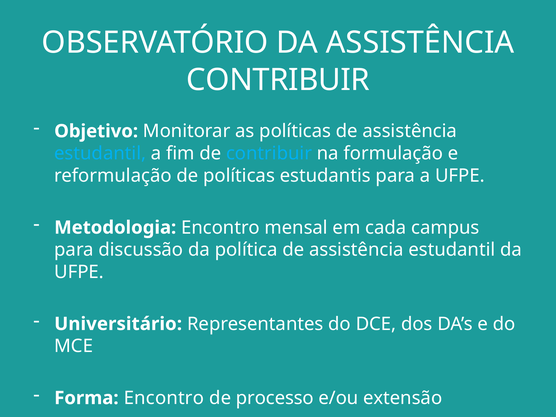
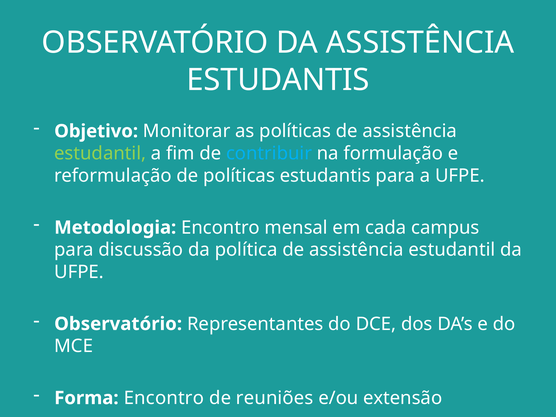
CONTRIBUIR: CONTRIBUIR -> ESTUDANTIS (278, 80)
estudantil colour: light blue -> light green (100, 153)
Universitário: Universitário -> Observatório (118, 324)
processo: processo -> reuniões (275, 398)
